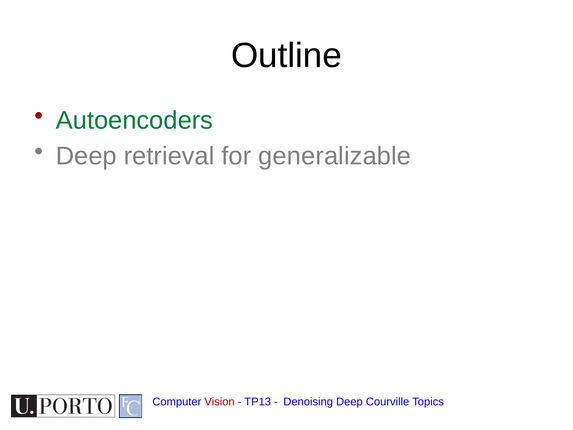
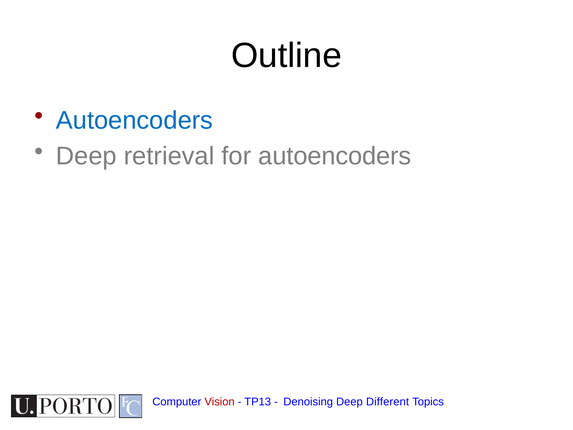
Autoencoders colour: green -> blue (134, 120)
for generalizable: generalizable -> autoencoders (335, 156)
Courville: Courville -> Different (388, 402)
